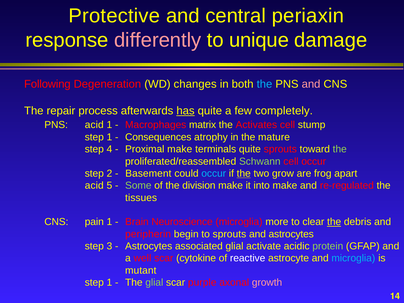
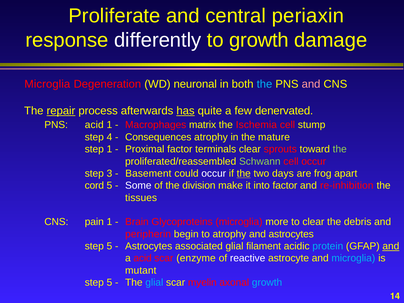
Protective: Protective -> Proliferate (115, 16)
differently colour: pink -> white (158, 40)
to unique: unique -> growth (259, 40)
Following: Following -> Microglia (47, 84)
changes: changes -> neuronal (195, 84)
repair underline: none -> present (61, 111)
completely: completely -> denervated (284, 111)
Activates: Activates -> Ischemia (256, 125)
1: 1 -> 4 (109, 137)
step 4: 4 -> 1 (109, 149)
Proximal make: make -> factor (180, 149)
terminals quite: quite -> clear (250, 149)
2: 2 -> 3 (109, 173)
occur colour: light blue -> white (214, 173)
grow: grow -> days (283, 173)
acid: acid -> cord (94, 186)
Some colour: light green -> white (138, 186)
into make: make -> factor (285, 186)
re-regulated: re-regulated -> re-inhibition (347, 186)
Neuroscience: Neuroscience -> Glycoproteins (182, 222)
the underline: present -> none (334, 222)
to sprouts: sprouts -> atrophy (229, 234)
3: 3 -> 5 (109, 246)
activate: activate -> filament (264, 246)
protein colour: light green -> light blue (328, 246)
and underline: none -> present (391, 246)
a well: well -> acid (143, 258)
cytokine: cytokine -> enzyme (196, 258)
1: 1 -> 5 (109, 283)
glial colour: light green -> light blue (154, 283)
purple: purple -> myelin (202, 283)
growth colour: pink -> light blue (267, 283)
